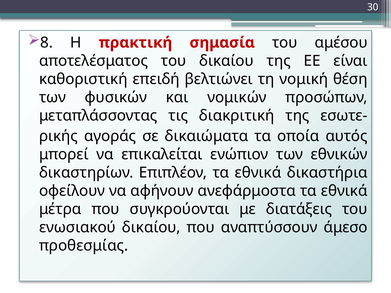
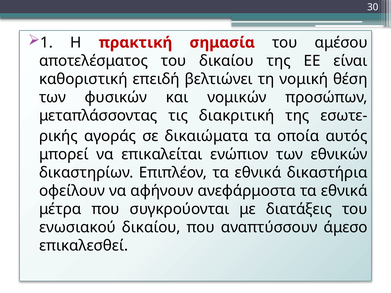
8: 8 -> 1 (47, 43)
προθεσμίας: προθεσμίας -> επικαλεσθεί (84, 246)
